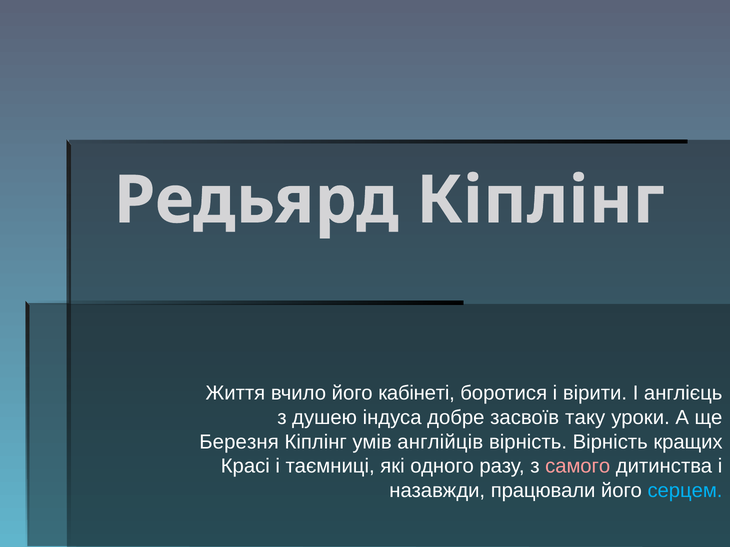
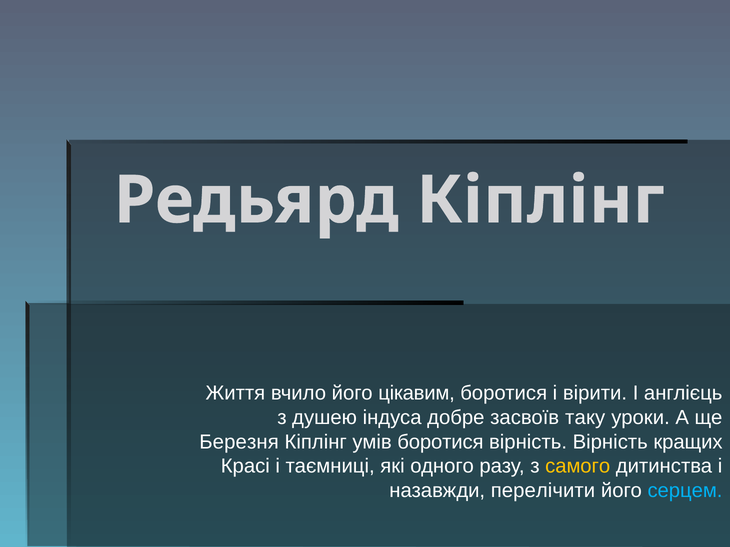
кабінеті: кабінеті -> цікавим (417, 394)
умів англійців: англійців -> боротися (440, 442)
самого colour: pink -> yellow (578, 467)
працювали: працювали -> перелічити (543, 491)
